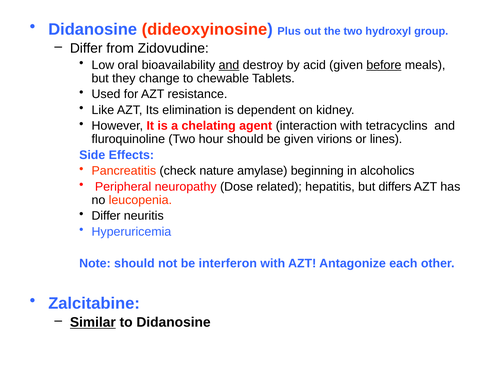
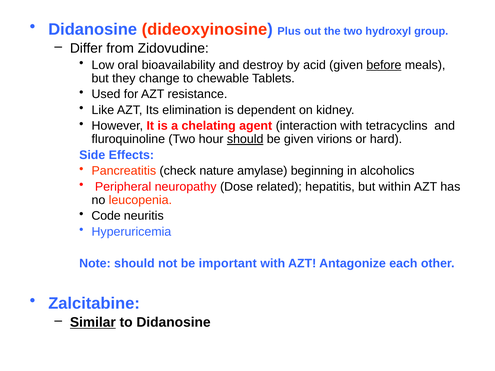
and underline: present -> none (229, 65)
should underline: none -> present (245, 139)
lines: lines -> hard (386, 139)
differs: differs -> within (395, 187)
Differ: Differ -> Code (106, 216)
interferon: interferon -> important (228, 264)
